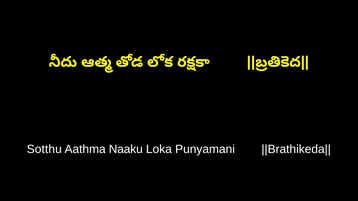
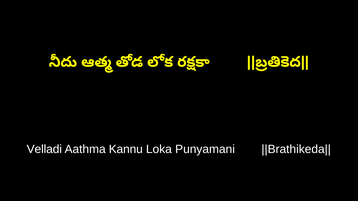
Sotthu: Sotthu -> Velladi (44, 149)
Naaku: Naaku -> Kannu (126, 149)
